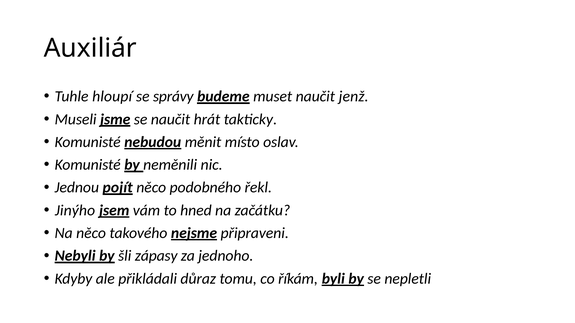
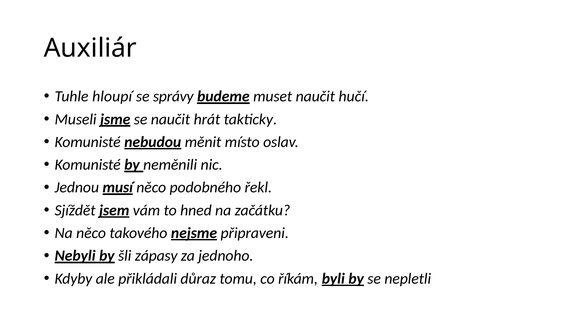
jenž: jenž -> hučí (354, 97)
pojít: pojít -> musí (118, 188)
Jinýho: Jinýho -> Sjíždět (75, 211)
